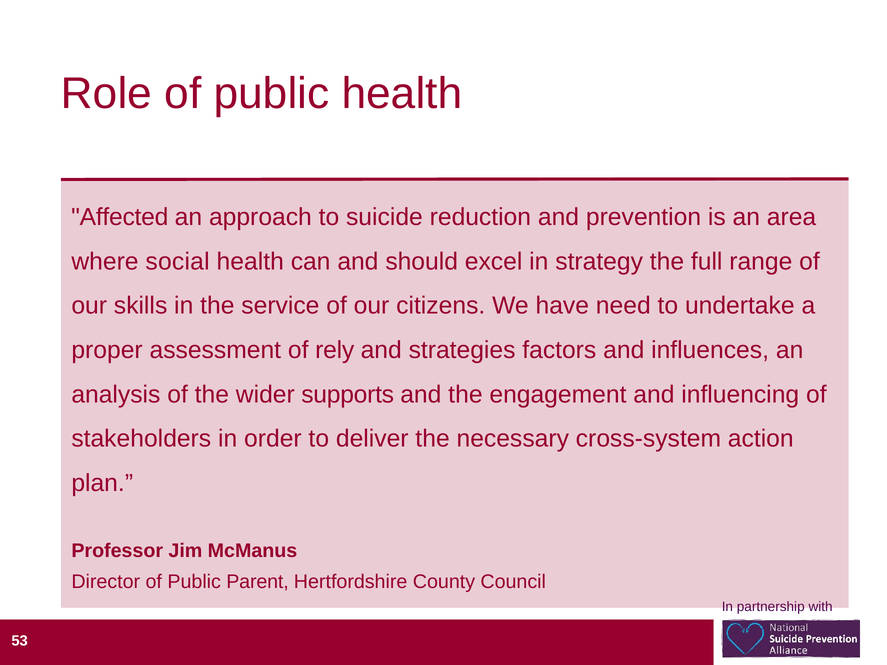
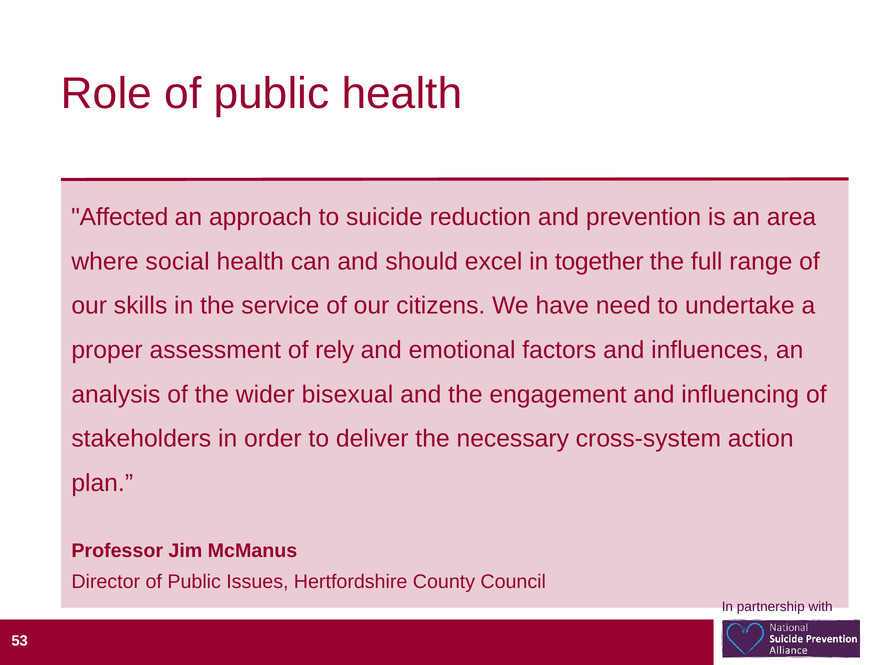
strategy: strategy -> together (599, 262)
strategies: strategies -> emotional (462, 350)
supports: supports -> bisexual (347, 395)
Parent: Parent -> Issues (257, 582)
